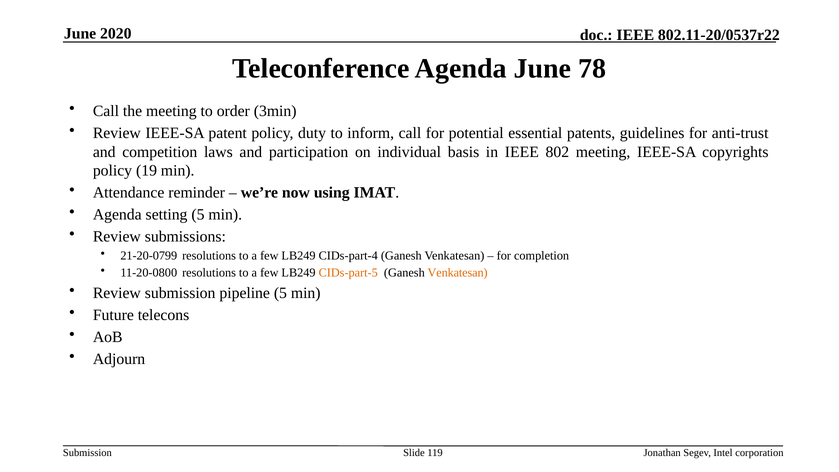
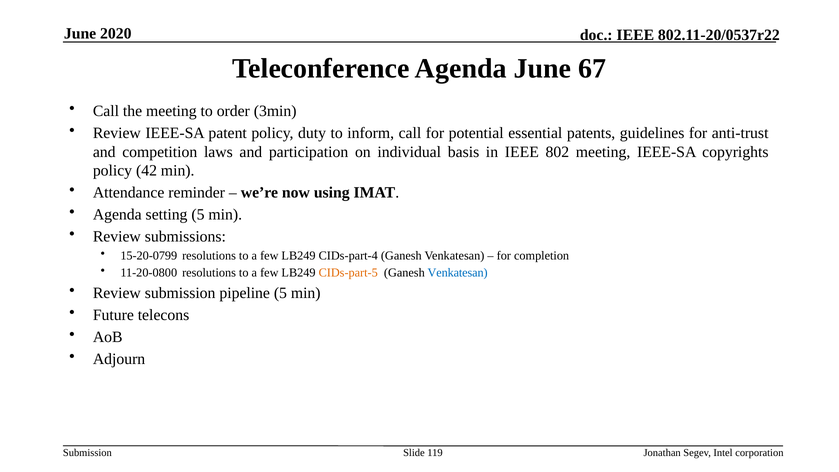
78: 78 -> 67 (592, 68)
19: 19 -> 42 (147, 171)
21-20-0799: 21-20-0799 -> 15-20-0799 (149, 256)
Venkatesan colour: orange -> blue (458, 273)
